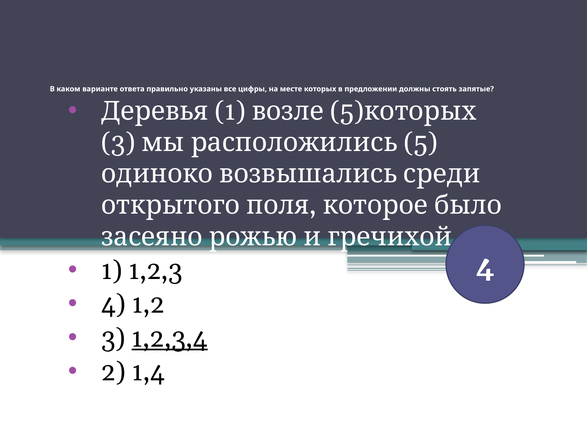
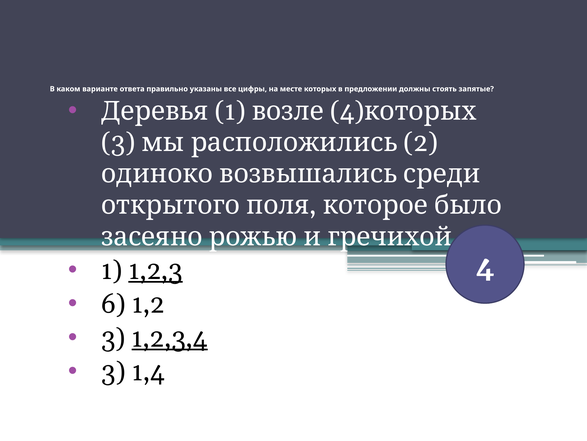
1 5: 5 -> 4 (347, 111)
3 5: 5 -> 2 (421, 142)
1,2,3 underline: none -> present (156, 270)
4: 4 -> 6 (113, 304)
2: 2 -> 3 (113, 371)
